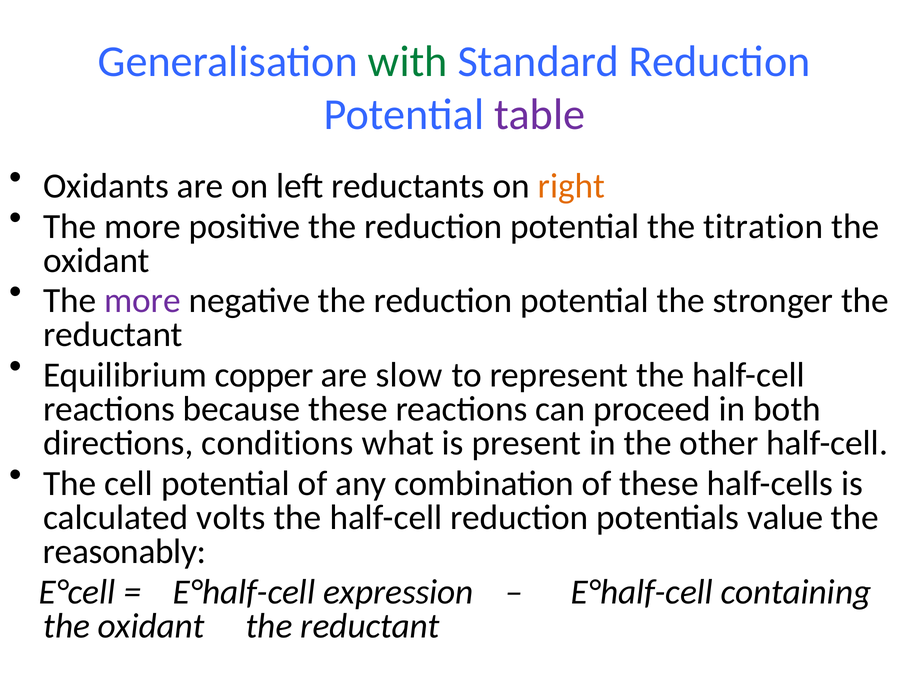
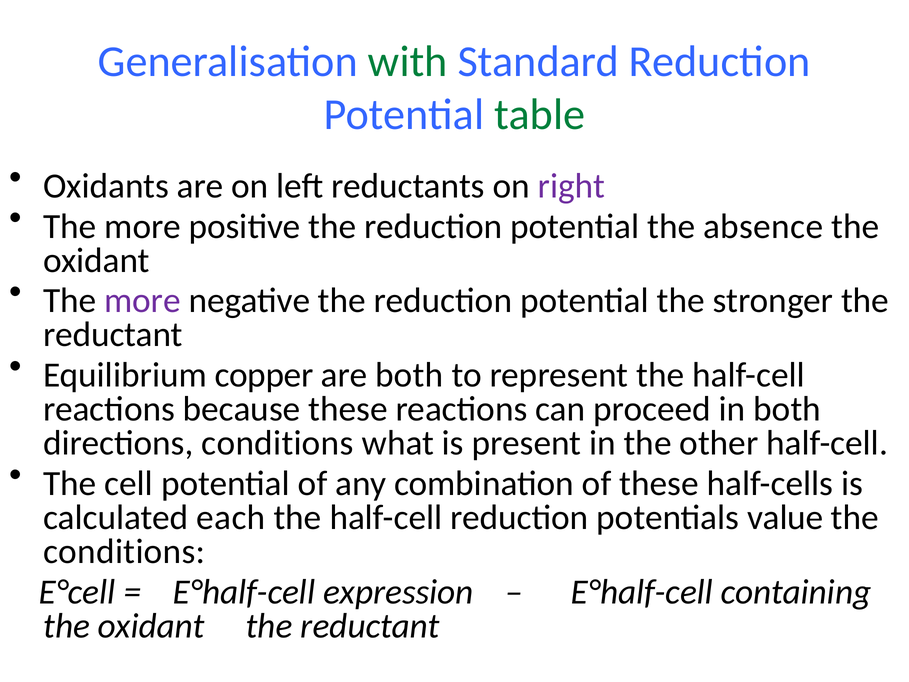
table colour: purple -> green (540, 114)
right colour: orange -> purple (571, 186)
titration: titration -> absence (763, 226)
are slow: slow -> both (409, 375)
volts: volts -> each (231, 517)
reasonably: reasonably -> conditions (124, 551)
